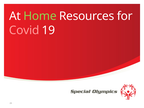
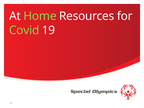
Covid colour: pink -> light green (24, 30)
